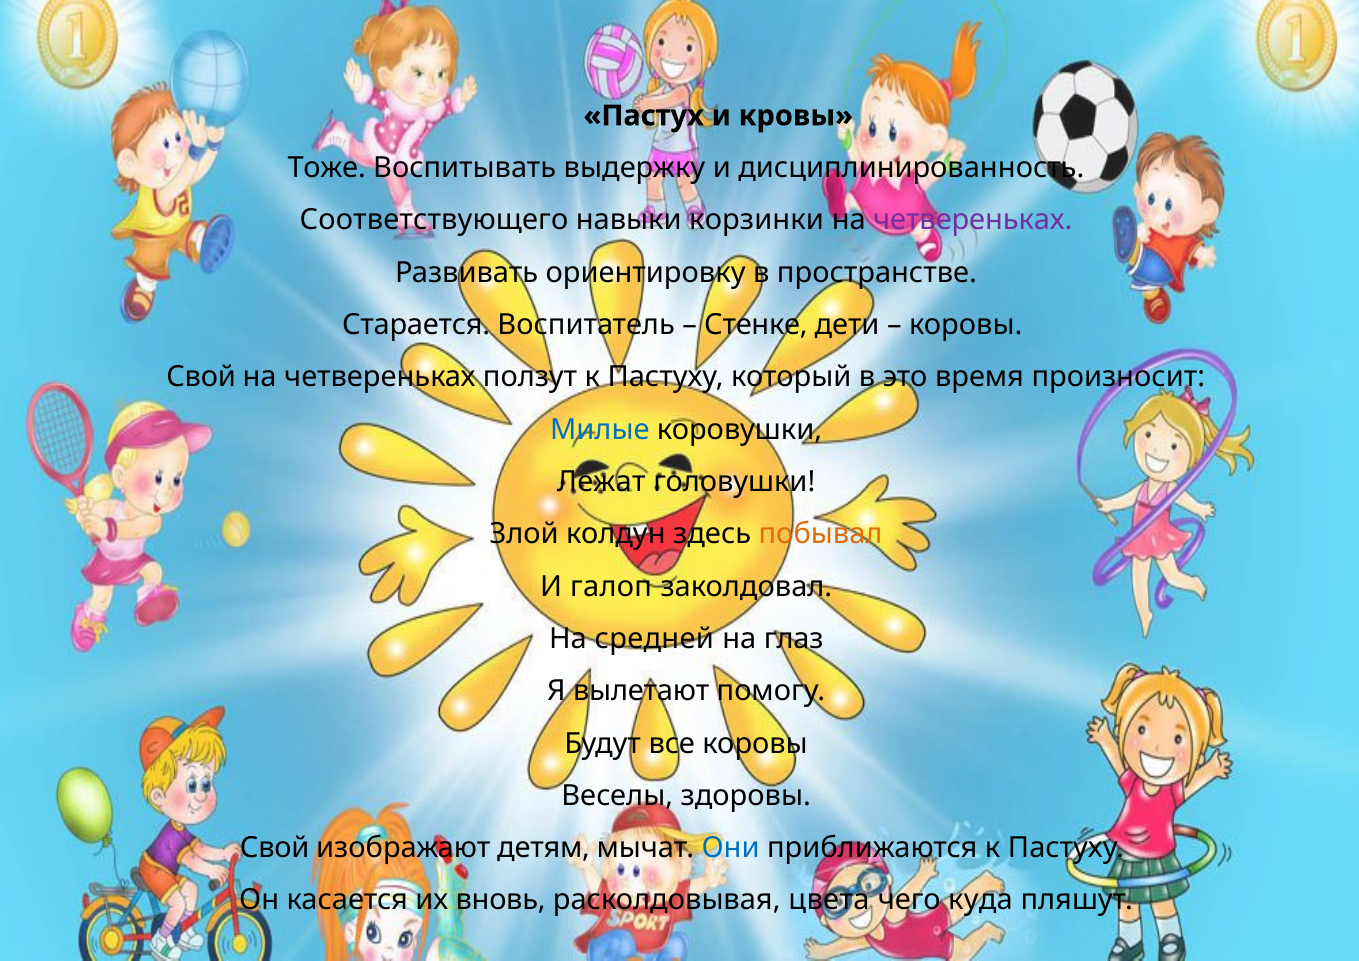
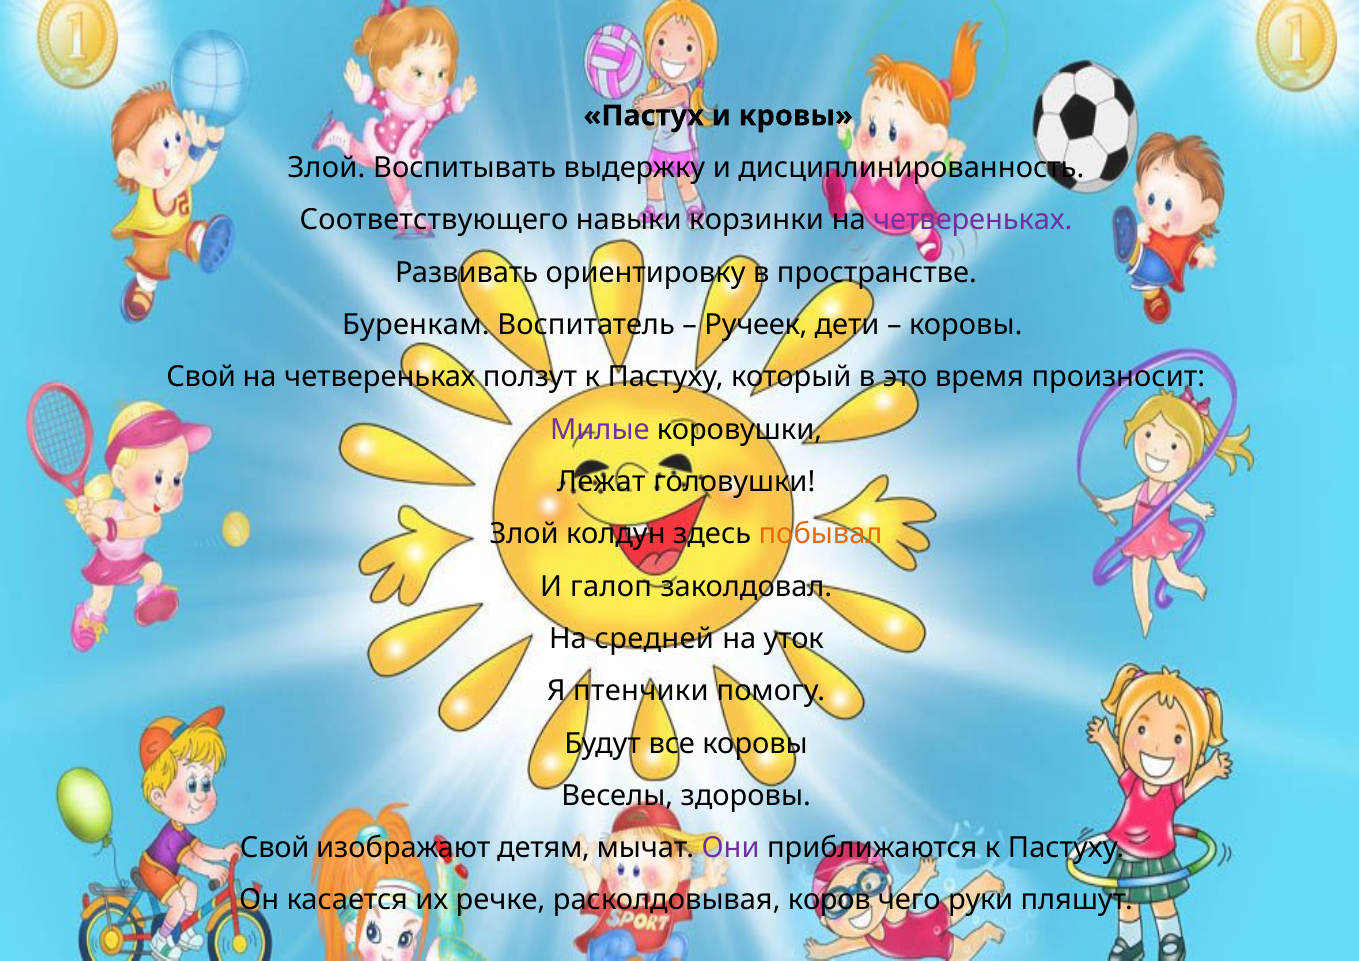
Тоже: Тоже -> Злой (326, 168)
Старается: Старается -> Буренкам (416, 325)
Стенке: Стенке -> Ручеек (756, 325)
Милые colour: blue -> purple (600, 430)
глаз: глаз -> уток (794, 639)
вылетают: вылетают -> птенчики (641, 691)
Они colour: blue -> purple (731, 848)
вновь: вновь -> речке (501, 900)
цвета: цвета -> коров (829, 900)
куда: куда -> руки (981, 900)
